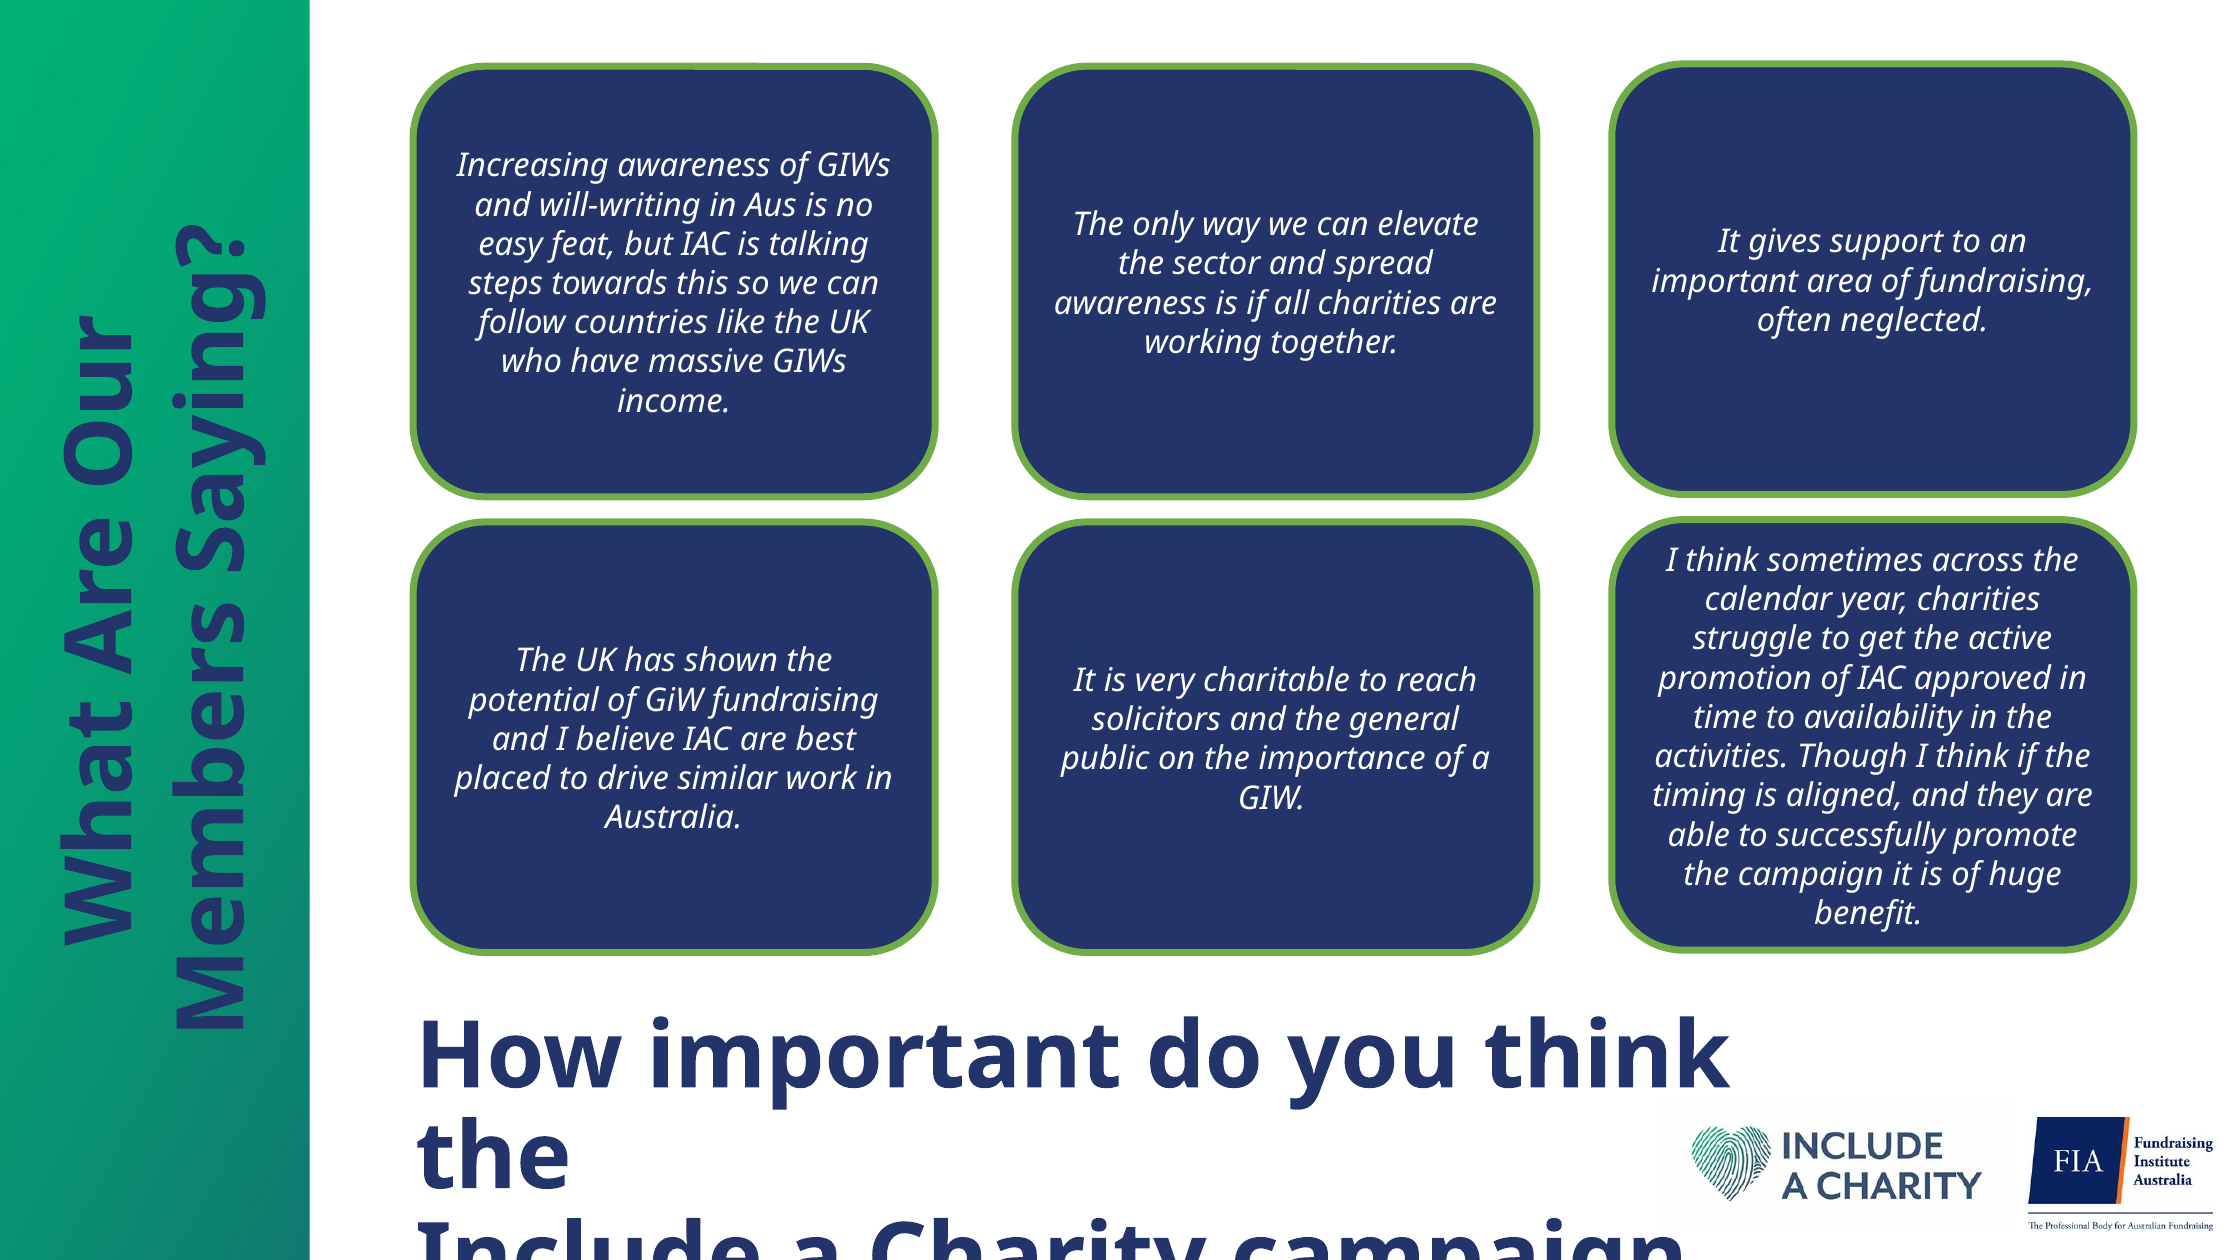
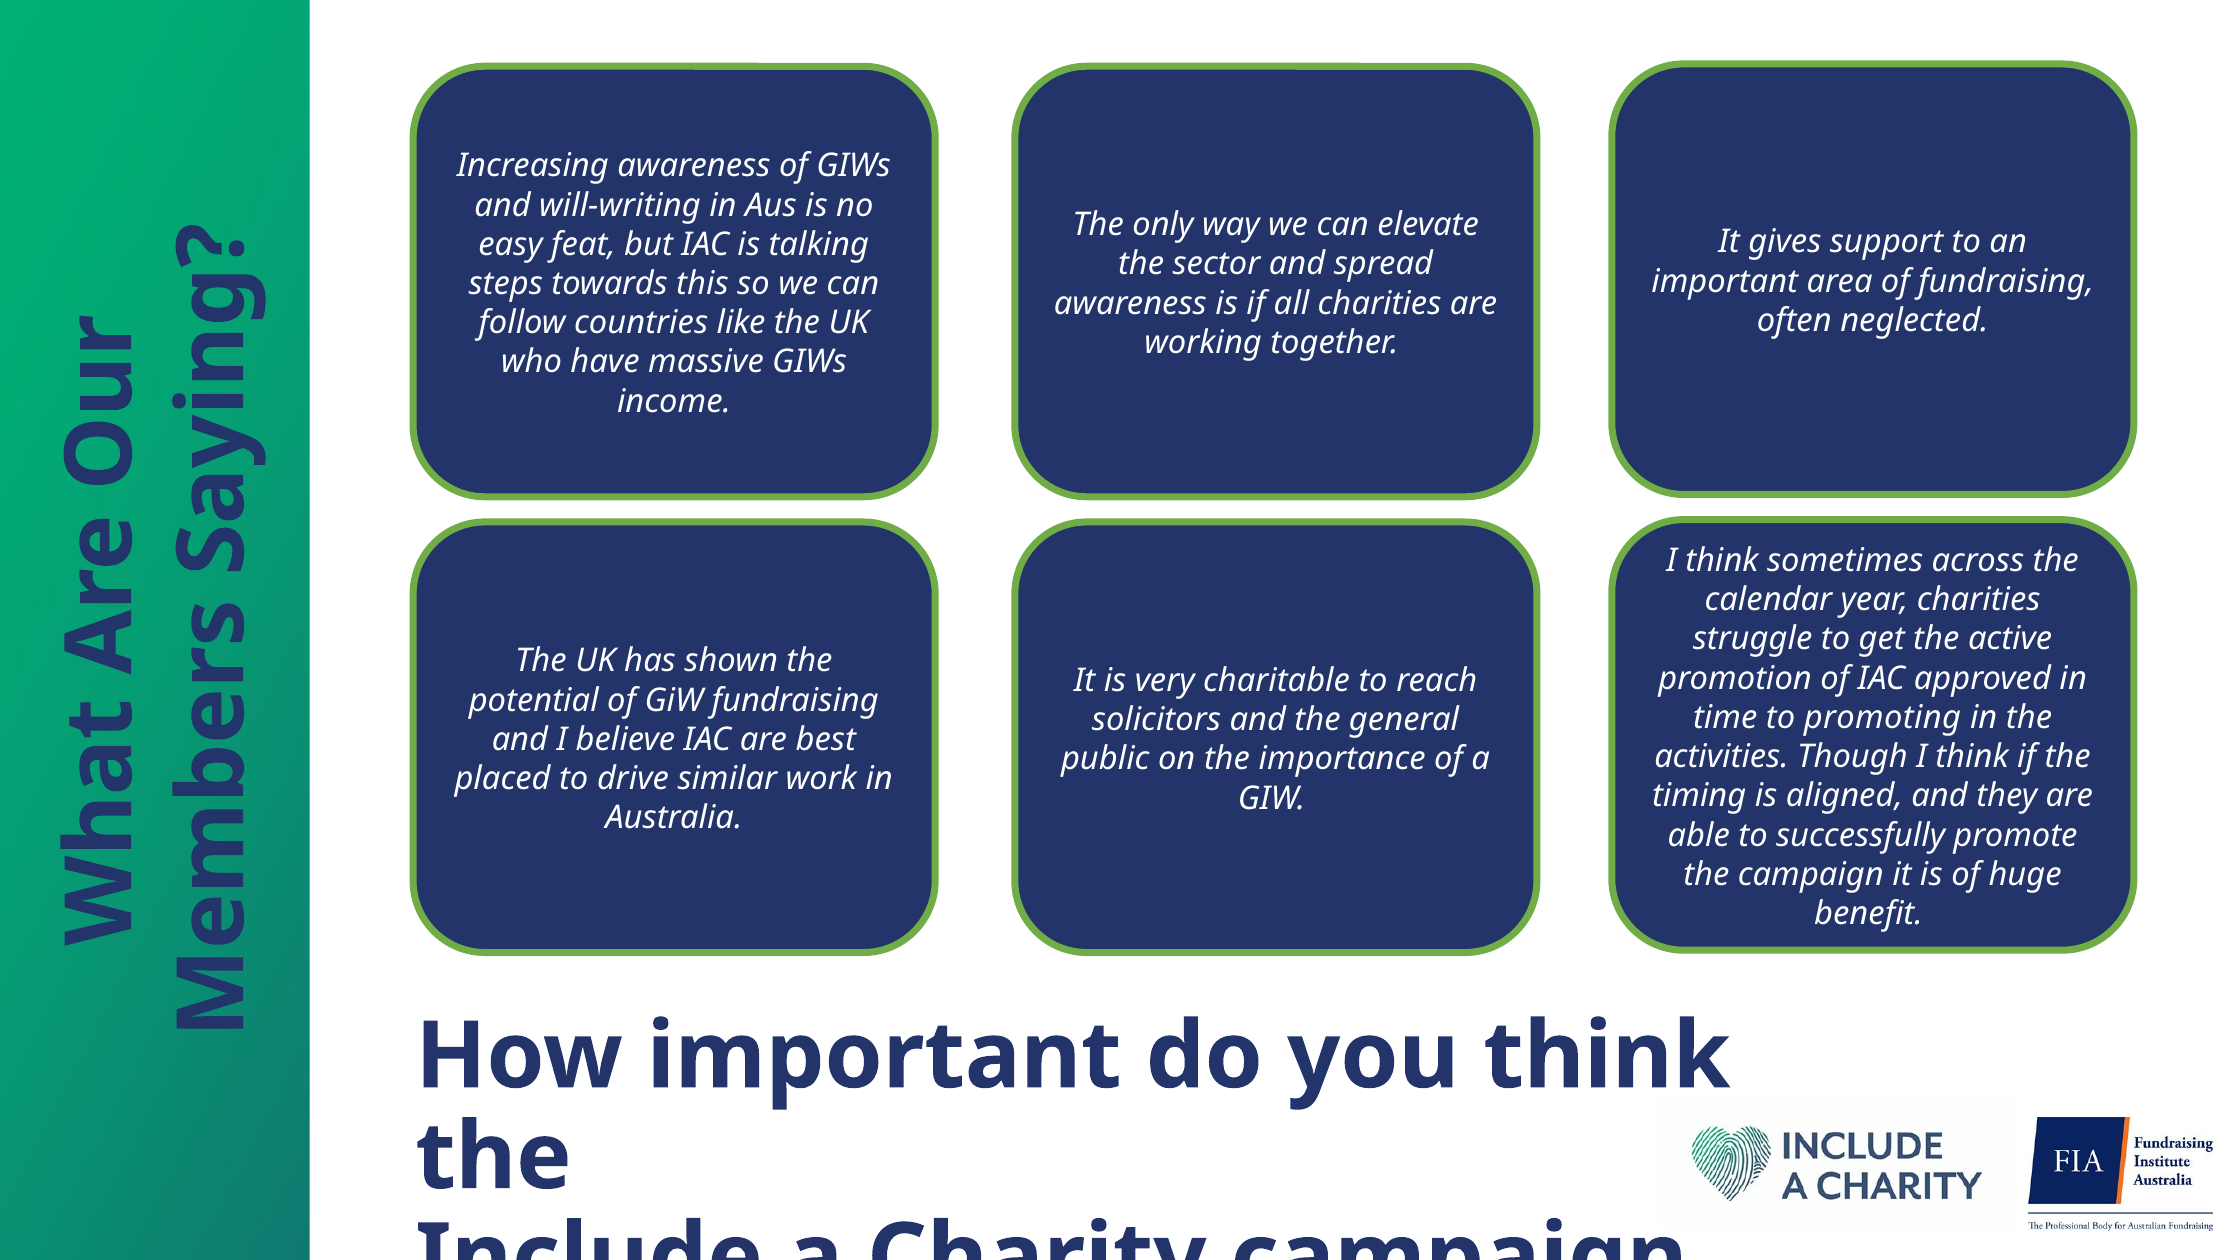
availability: availability -> promoting (1882, 718)
